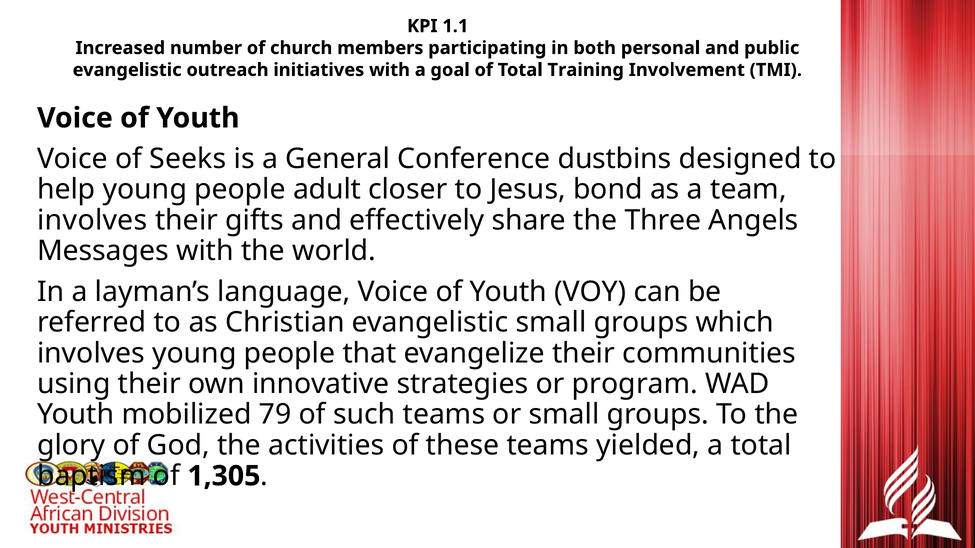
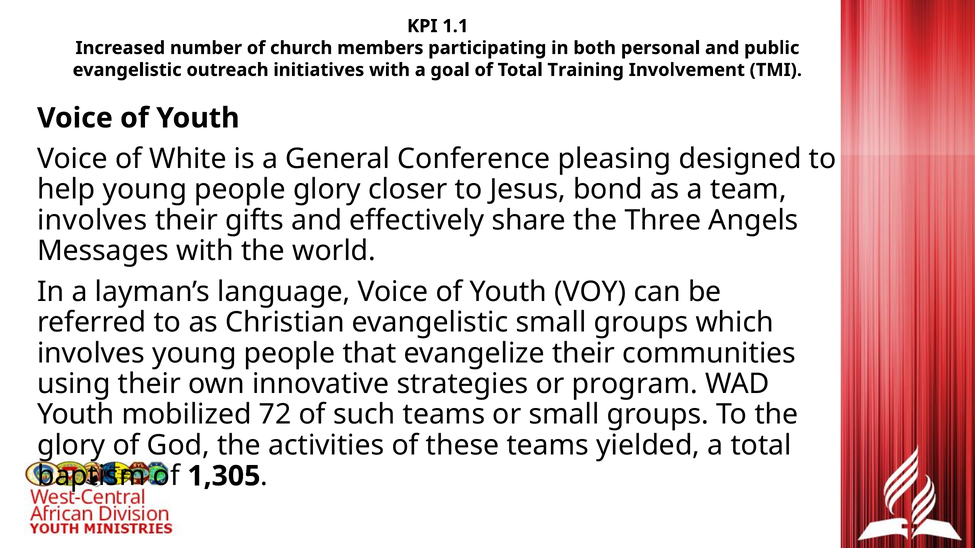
Seeks: Seeks -> White (188, 159)
dustbins: dustbins -> pleasing (614, 159)
people adult: adult -> glory (327, 190)
79: 79 -> 72 (275, 415)
